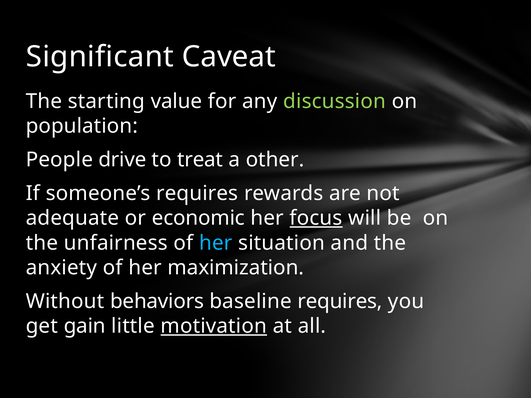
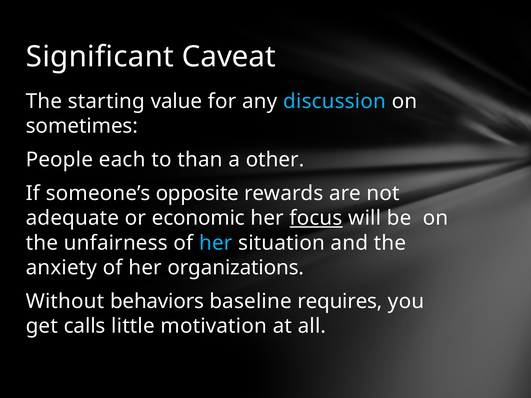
discussion colour: light green -> light blue (335, 101)
population: population -> sometimes (82, 126)
drive: drive -> each (122, 160)
treat: treat -> than (200, 160)
someone’s requires: requires -> opposite (197, 194)
maximization: maximization -> organizations (236, 268)
gain: gain -> calls (85, 326)
motivation underline: present -> none (214, 326)
